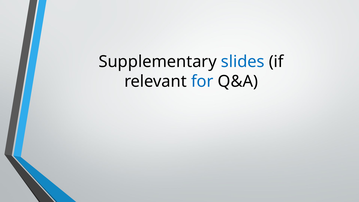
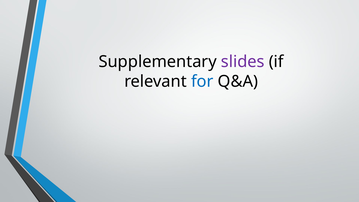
slides colour: blue -> purple (243, 62)
